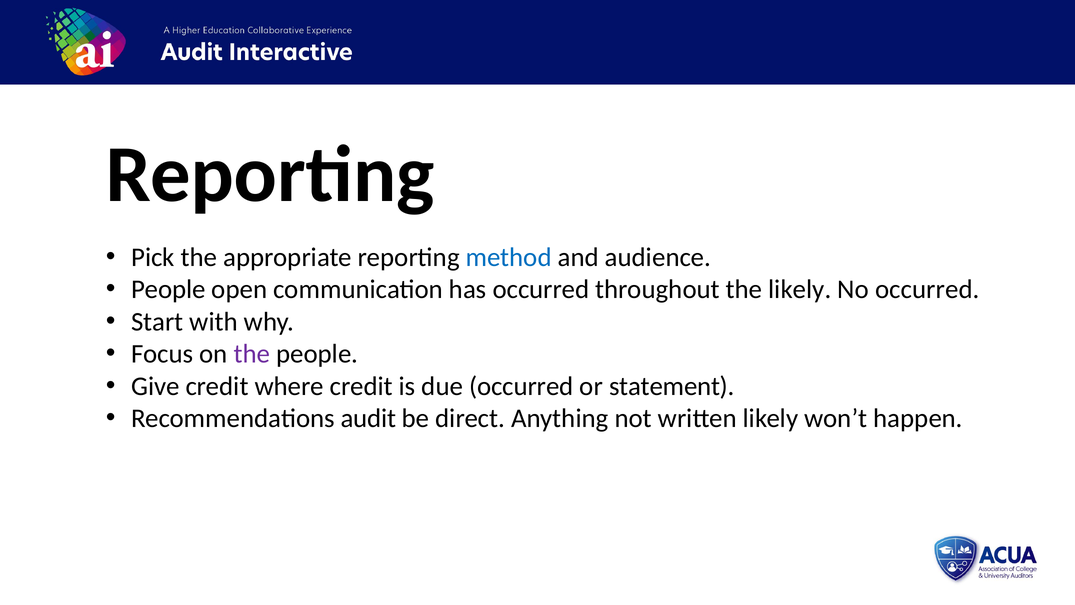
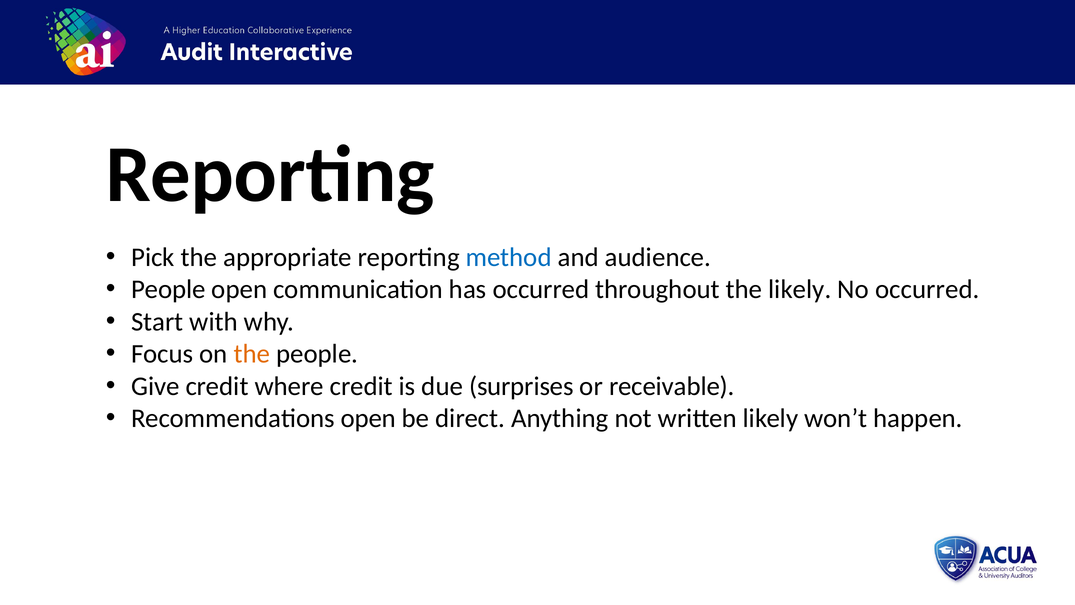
the colour: purple -> orange (252, 354)
due occurred: occurred -> surprises (521, 386)
statement: statement -> receivable (672, 386)
Recommendations audit: audit -> open (368, 418)
